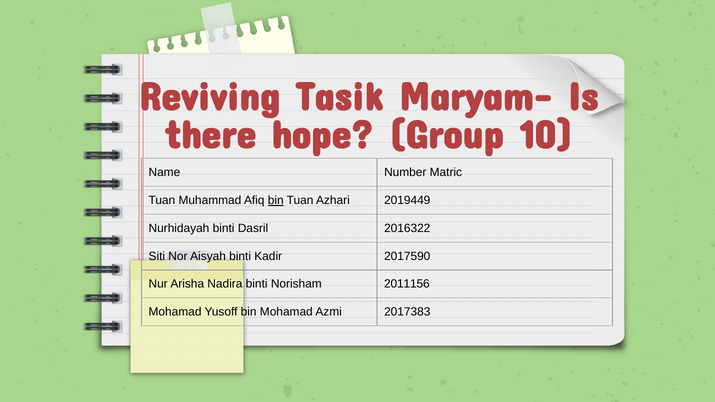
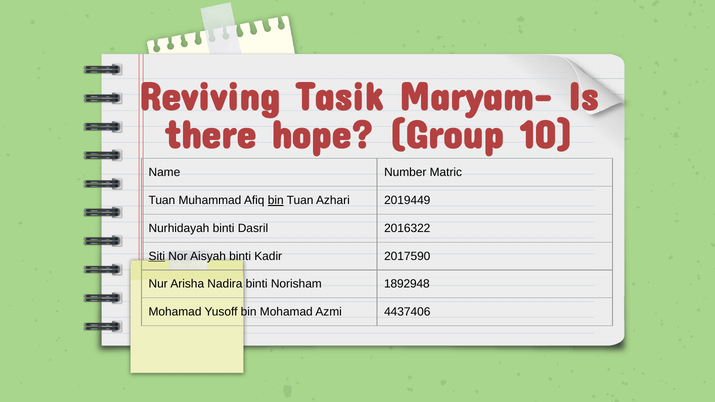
Siti underline: none -> present (157, 256)
2011156: 2011156 -> 1892948 (407, 284)
2017383: 2017383 -> 4437406 (407, 312)
